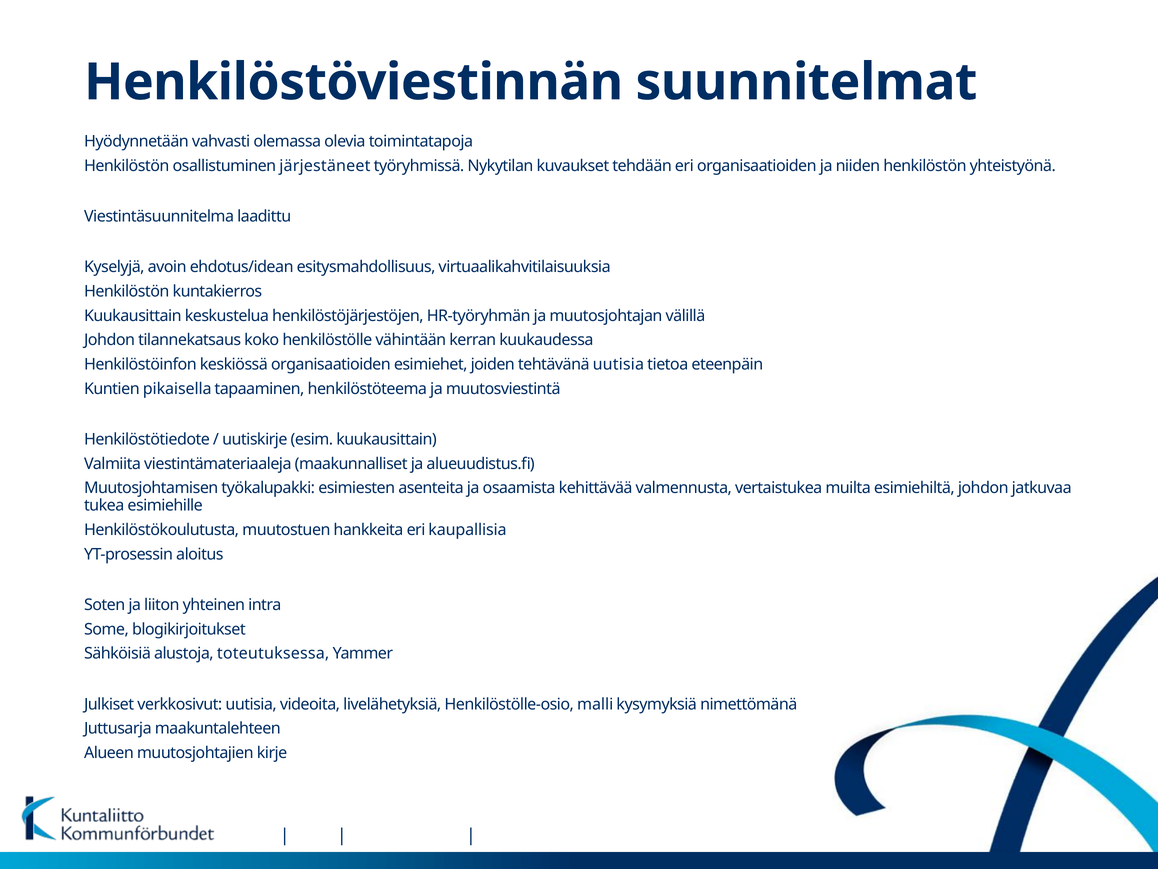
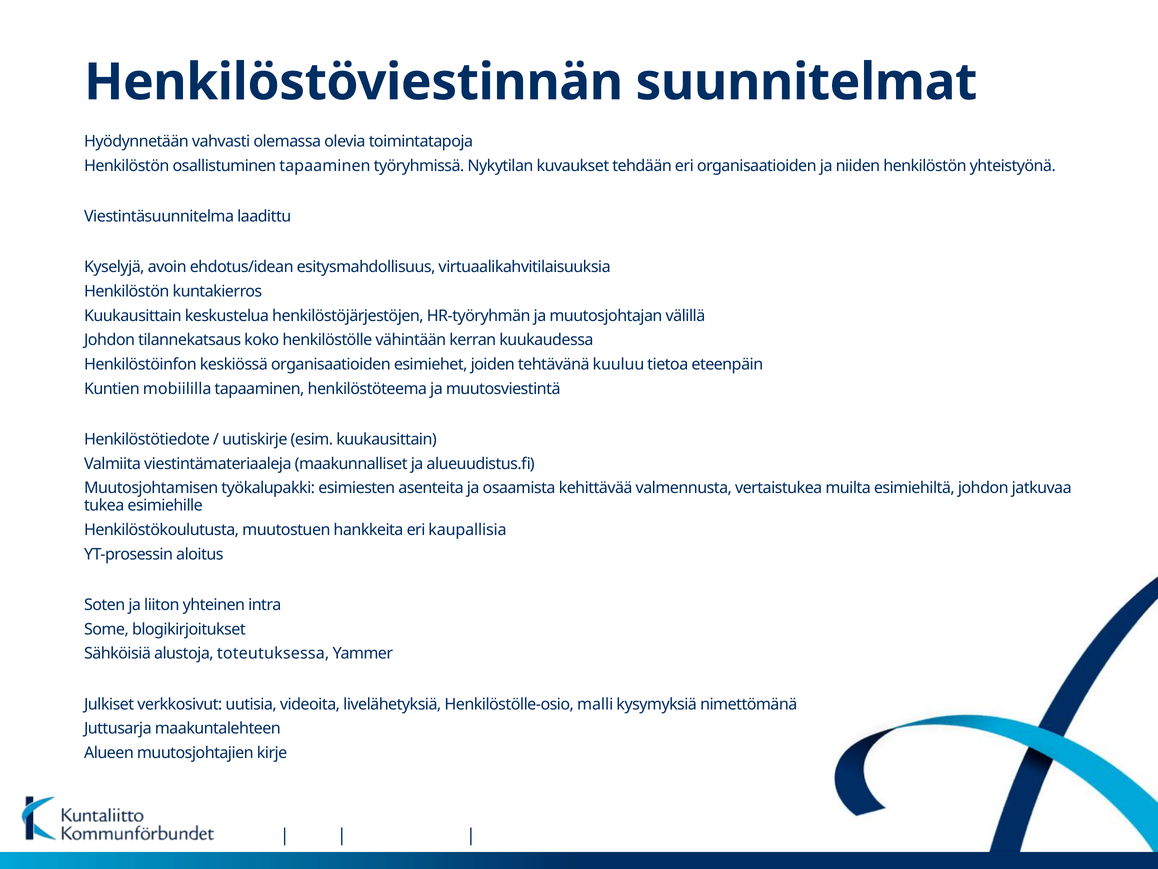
osallistuminen järjestäneet: järjestäneet -> tapaaminen (325, 166)
tehtävänä uutisia: uutisia -> kuuluu (618, 364)
pikaisella: pikaisella -> mobiililla (177, 389)
